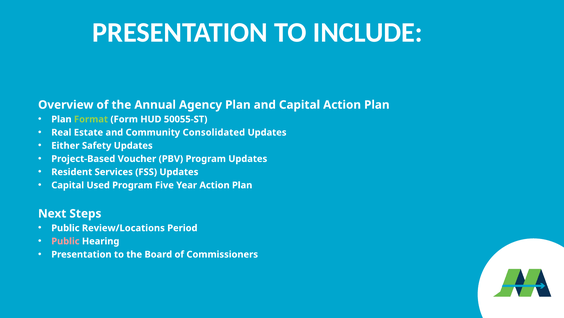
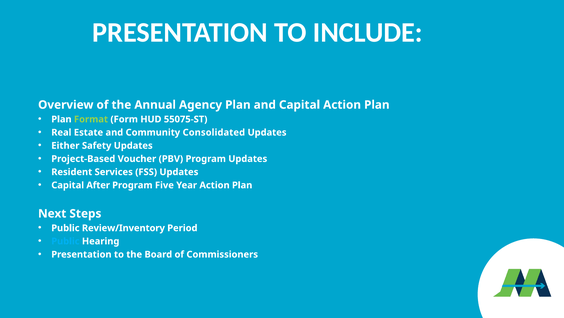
50055-ST: 50055-ST -> 55075-ST (186, 119)
Used: Used -> After (98, 185)
Review/Locations: Review/Locations -> Review/Inventory (123, 228)
Public colour: pink -> light blue (65, 241)
